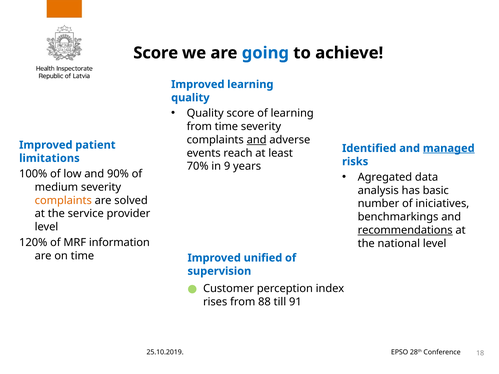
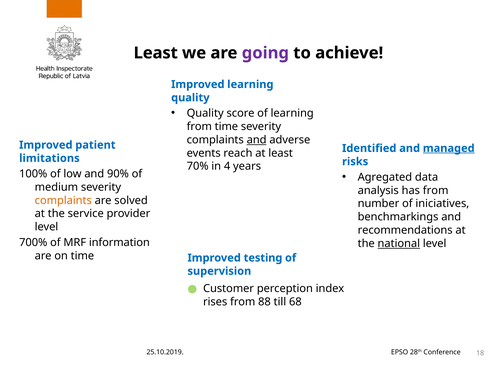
Score: Score -> Least (156, 53)
going colour: blue -> purple (265, 53)
9: 9 -> 4 (227, 166)
has basic: basic -> from (436, 191)
recommendations underline: present -> none (405, 230)
120%: 120% -> 700% (33, 243)
national underline: none -> present (399, 244)
unified: unified -> testing (263, 258)
91: 91 -> 68 (295, 302)
